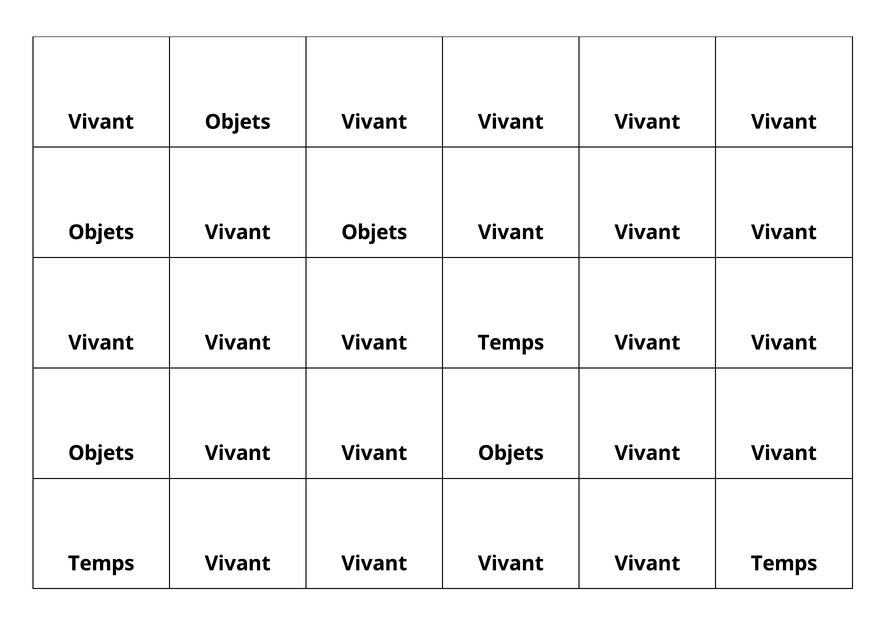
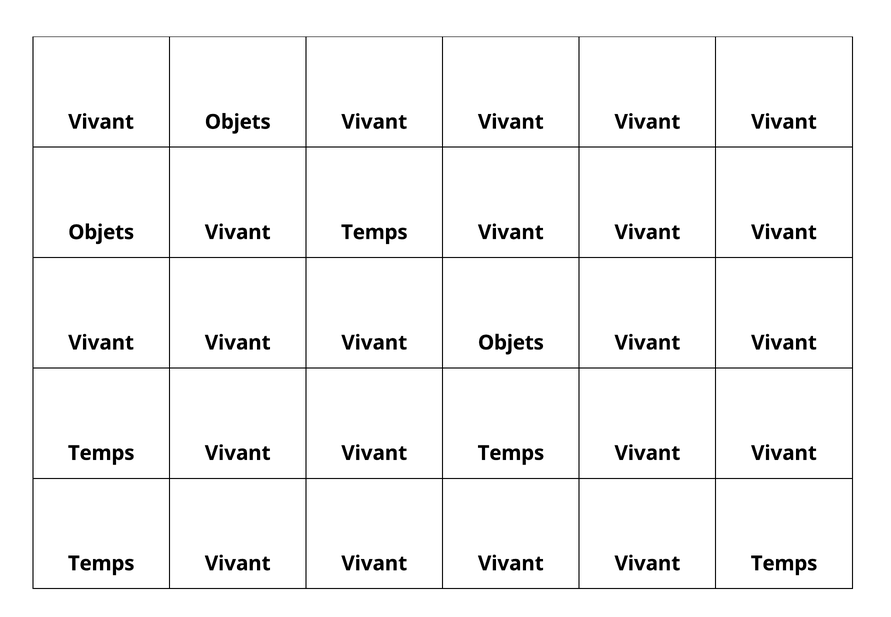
Objets: Objets -> Temps (374, 232)
Temps: Temps -> Objets (511, 343)
Objets: Objets -> Temps (101, 453)
Objets: Objets -> Temps (511, 453)
